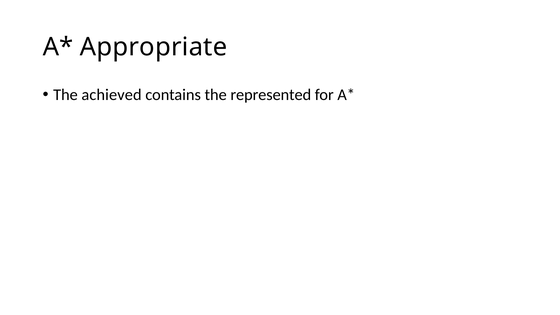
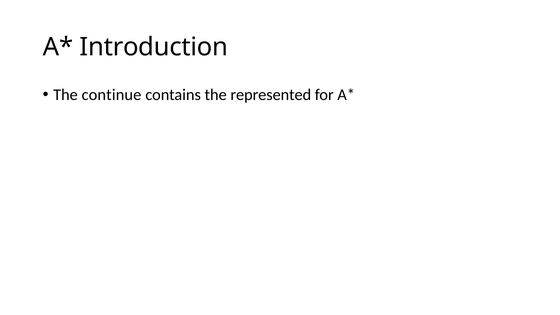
Appropriate: Appropriate -> Introduction (154, 47)
achieved: achieved -> continue (112, 95)
